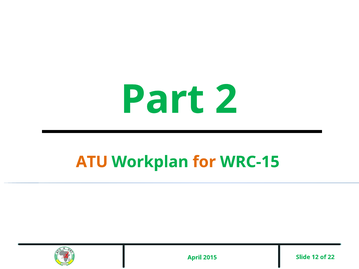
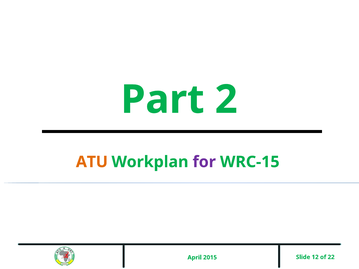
for colour: orange -> purple (204, 162)
